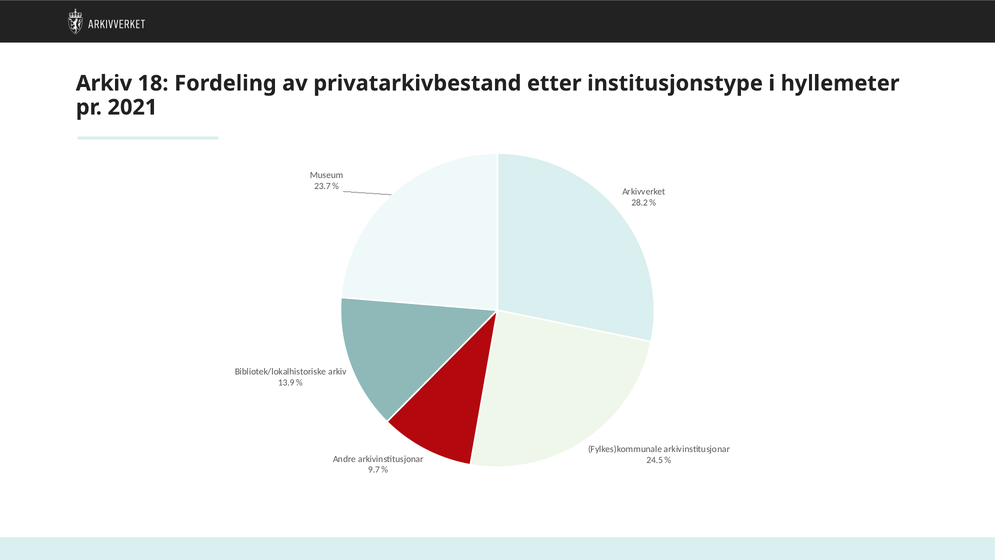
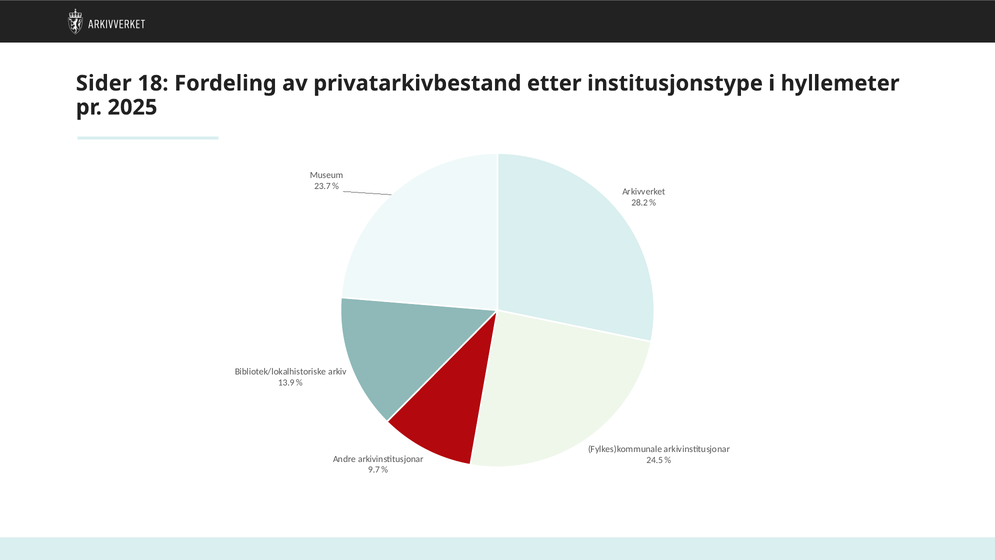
Arkiv: Arkiv -> Sider (104, 83)
2021: 2021 -> 2025 (132, 107)
